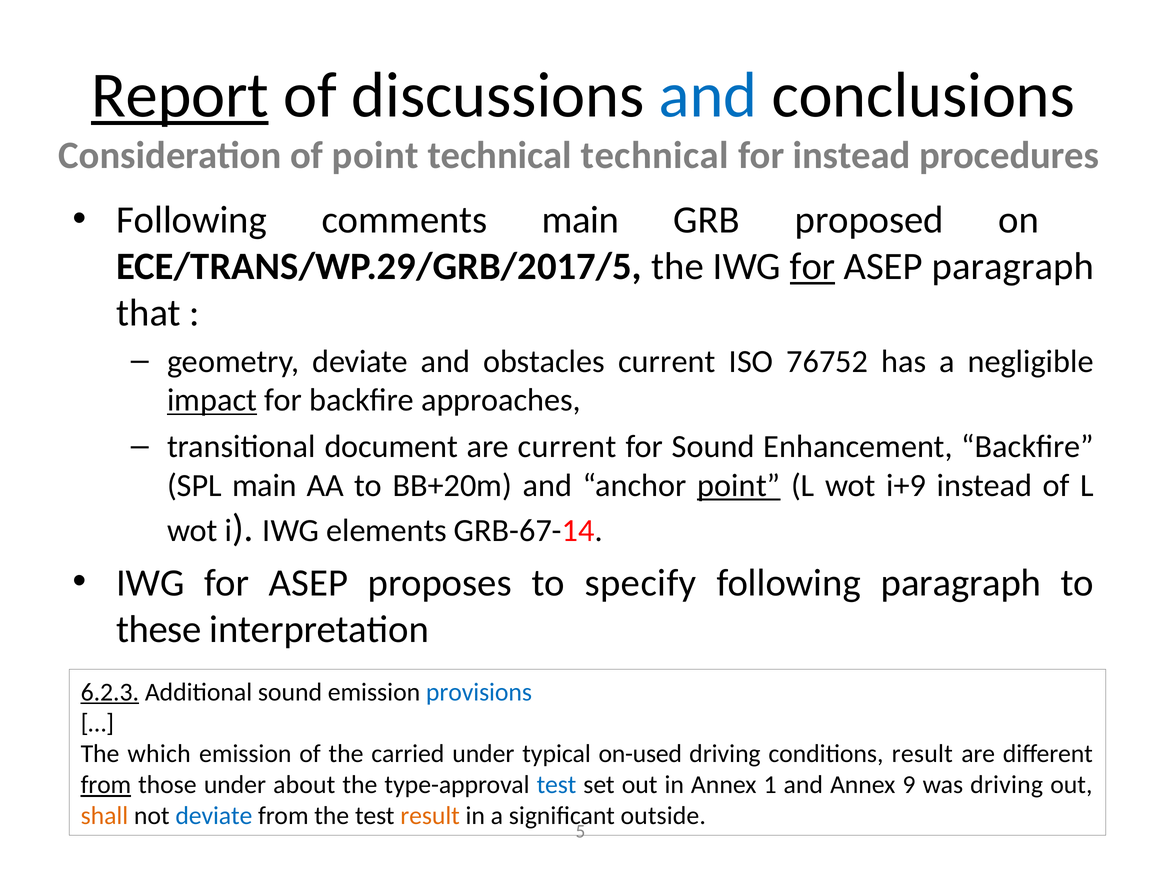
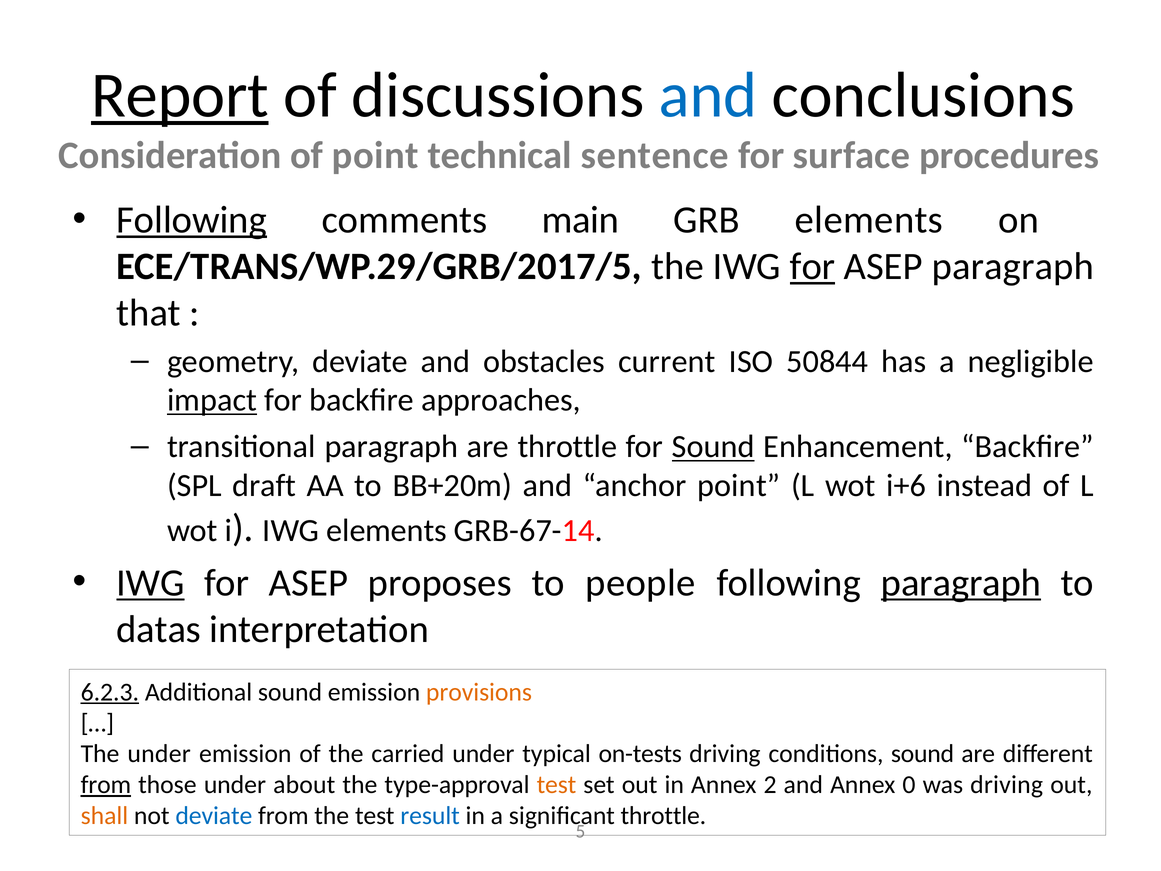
technical technical: technical -> sentence (655, 156)
for instead: instead -> surface (852, 156)
Following underline: none -> present (192, 220)
GRB proposed: proposed -> elements (869, 220)
76752: 76752 -> 50844 (827, 361)
transitional document: document -> paragraph (391, 447)
are current: current -> throttle (567, 447)
Sound underline: none -> present (713, 447)
SPL main: main -> draft (264, 485)
point underline: present -> none (739, 485)
i+9: i+9 -> i+6 (906, 485)
IWG underline: none -> present (150, 583)
specify: specify -> people (640, 583)
paragraph underline: none -> present (961, 583)
these: these -> datas (159, 629)
provisions colour: blue -> orange (479, 692)
The which: which -> under (159, 754)
on-used: on-used -> on-tests (640, 754)
conditions result: result -> sound (923, 754)
test colour: blue -> orange (556, 785)
1: 1 -> 2 (770, 785)
9: 9 -> 0 (909, 785)
result colour: orange -> blue (430, 816)
outside: outside -> throttle (663, 816)
